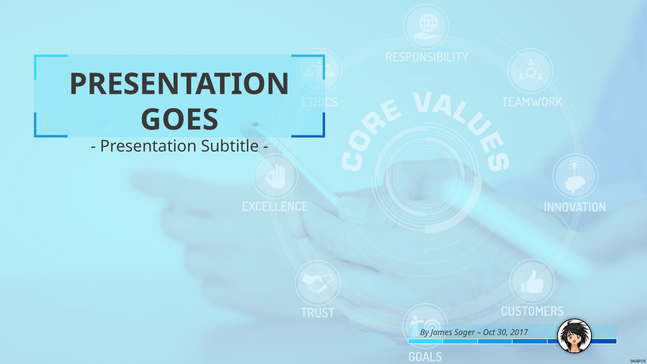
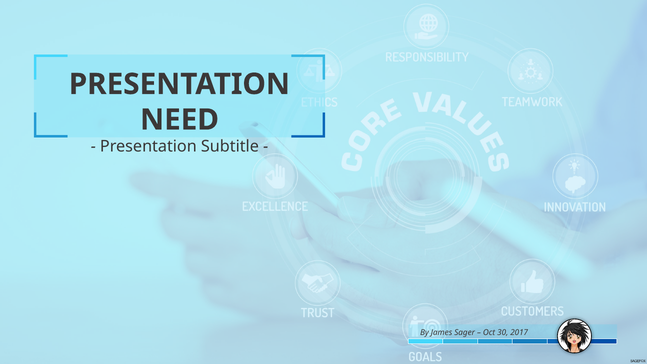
GOES: GOES -> NEED (179, 120)
